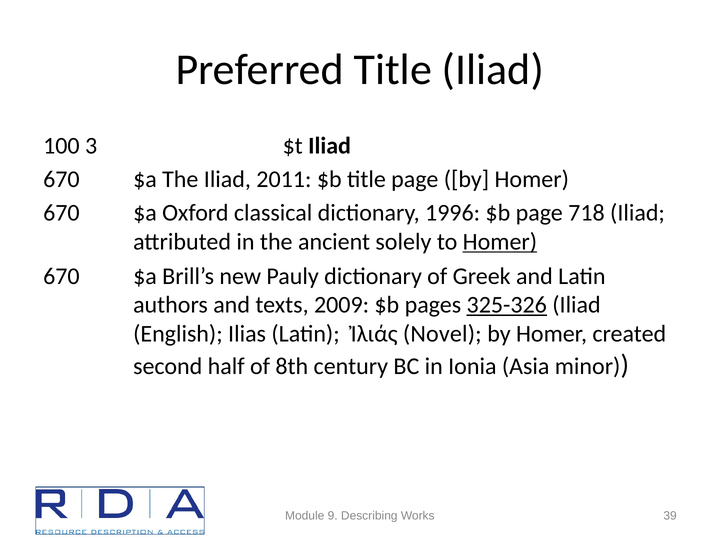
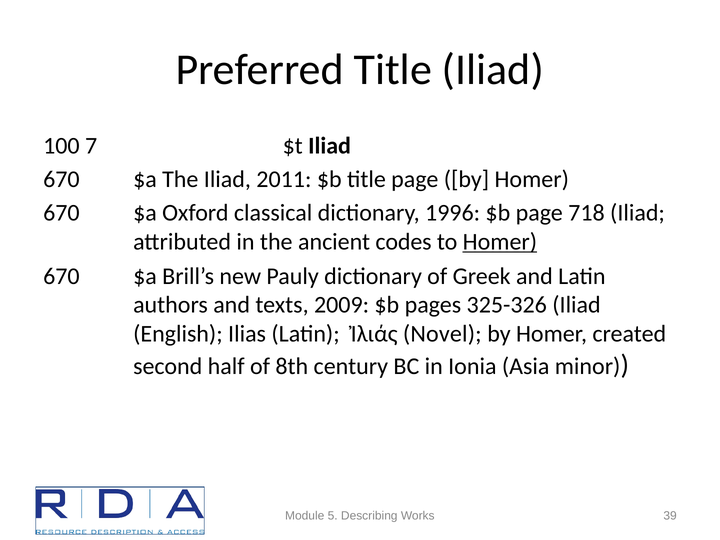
3: 3 -> 7 (91, 146)
solely: solely -> codes (404, 242)
325-326 underline: present -> none (507, 305)
9: 9 -> 5 (333, 516)
